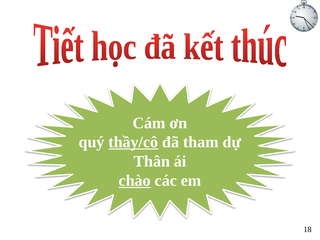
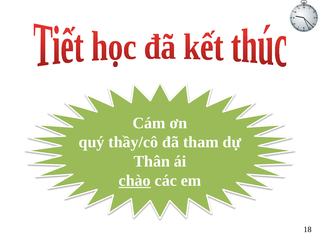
thầy/cô underline: present -> none (133, 142)
